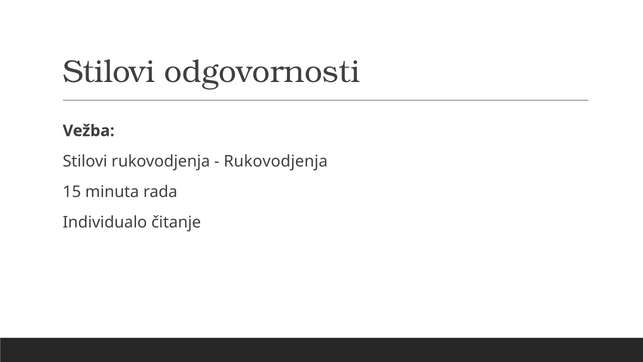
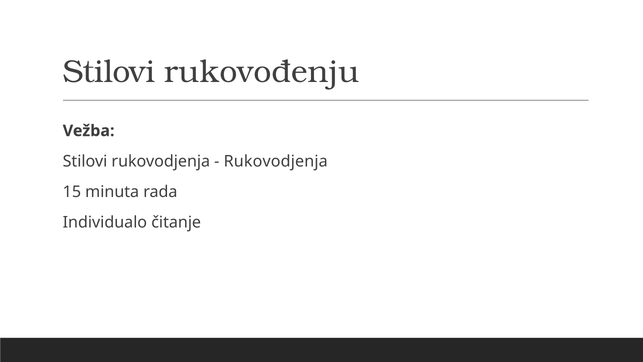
odgovornosti: odgovornosti -> rukovođenju (262, 72)
